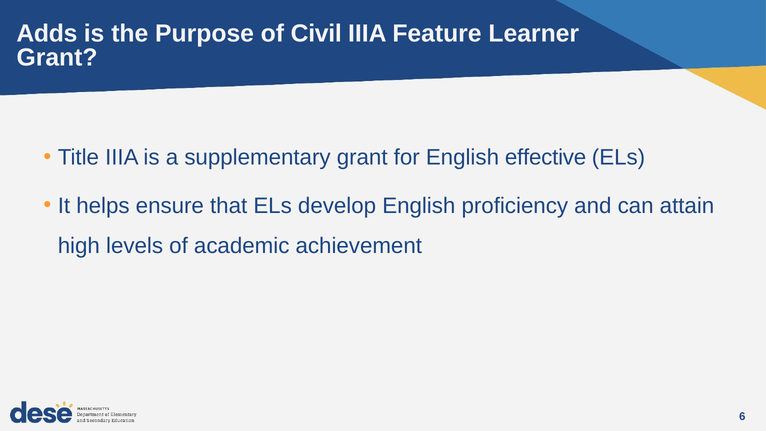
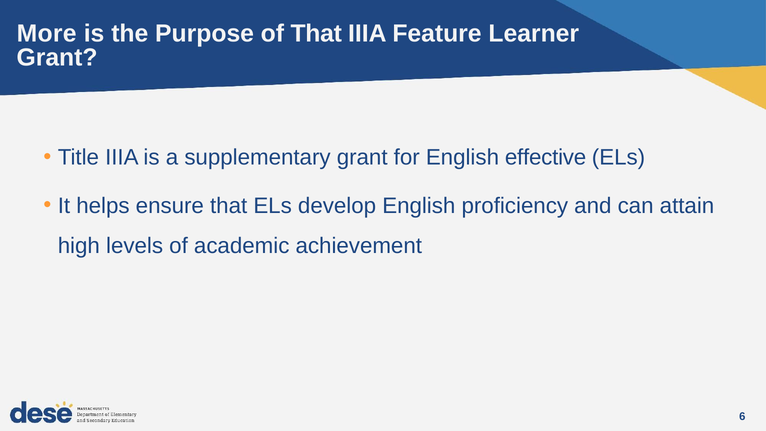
Adds: Adds -> More (47, 33)
of Civil: Civil -> That (316, 33)
